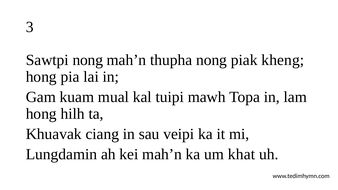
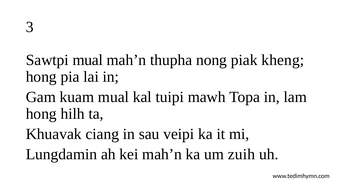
Sawtpi nong: nong -> mual (88, 60)
khat: khat -> zuih (242, 154)
